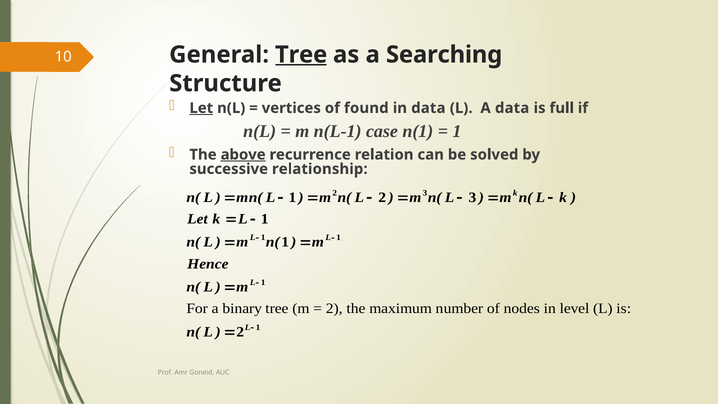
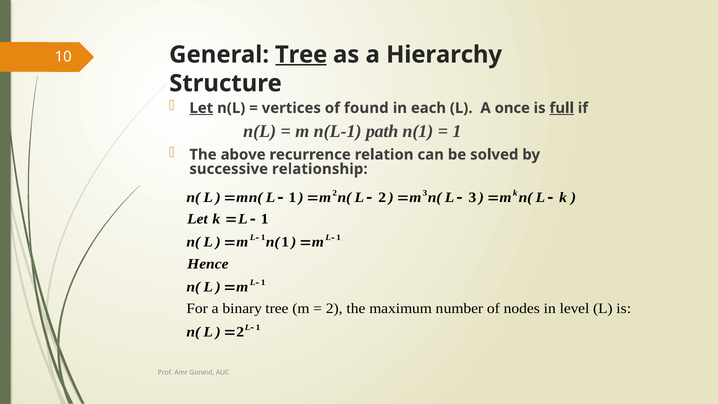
Searching: Searching -> Hierarchy (444, 55)
in data: data -> each (428, 108)
A data: data -> once (512, 108)
full underline: none -> present (562, 108)
case: case -> path (382, 131)
above underline: present -> none (243, 155)
